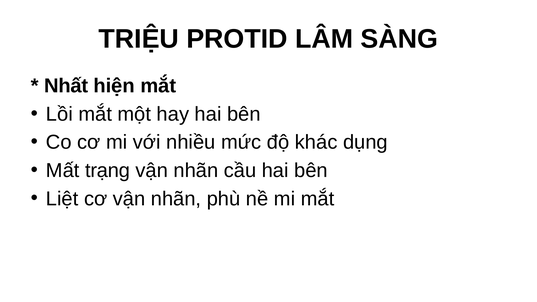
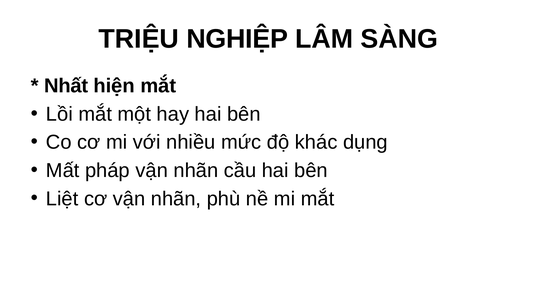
PROTID: PROTID -> NGHIỆP (237, 39)
trạng: trạng -> pháp (107, 171)
